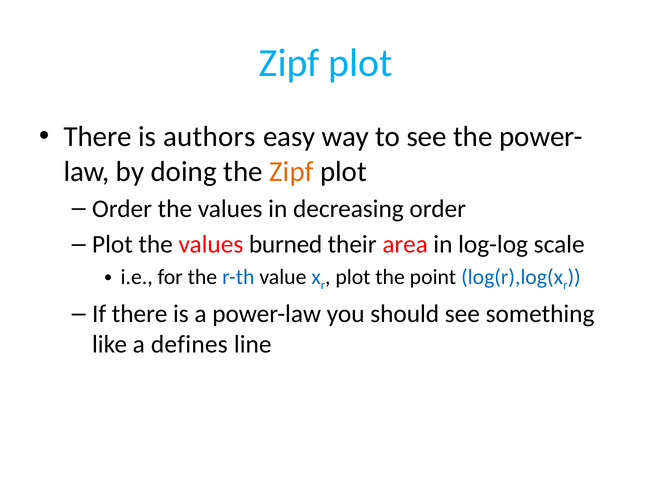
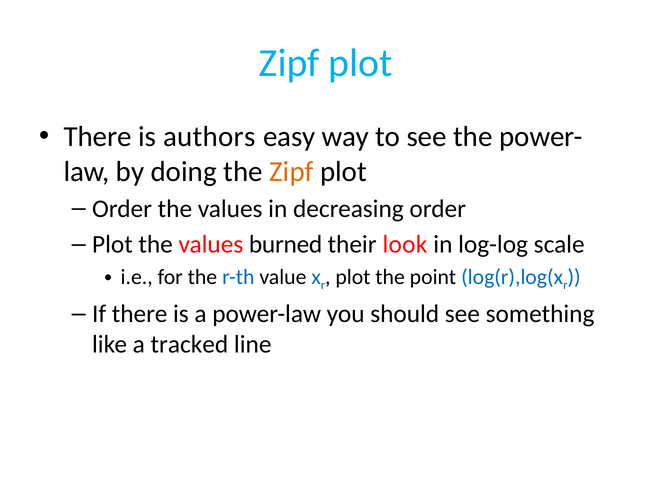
area: area -> look (405, 245)
defines: defines -> tracked (189, 345)
